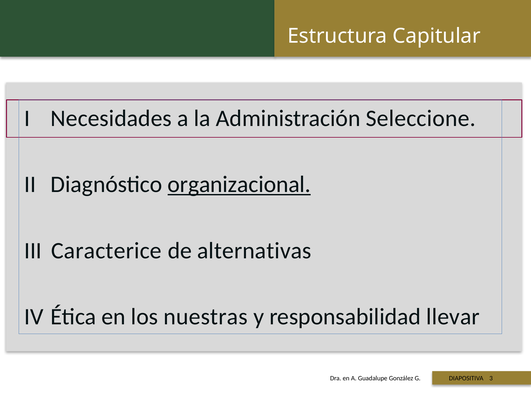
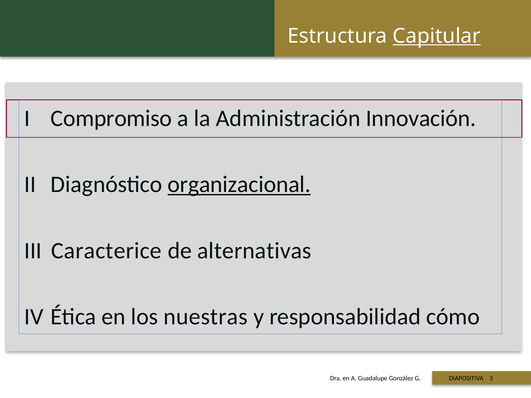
Capitular underline: none -> present (437, 36)
Necesidades: Necesidades -> Compromiso (111, 118)
Seleccione: Seleccione -> Innovación (421, 118)
llevar: llevar -> cómo (453, 317)
